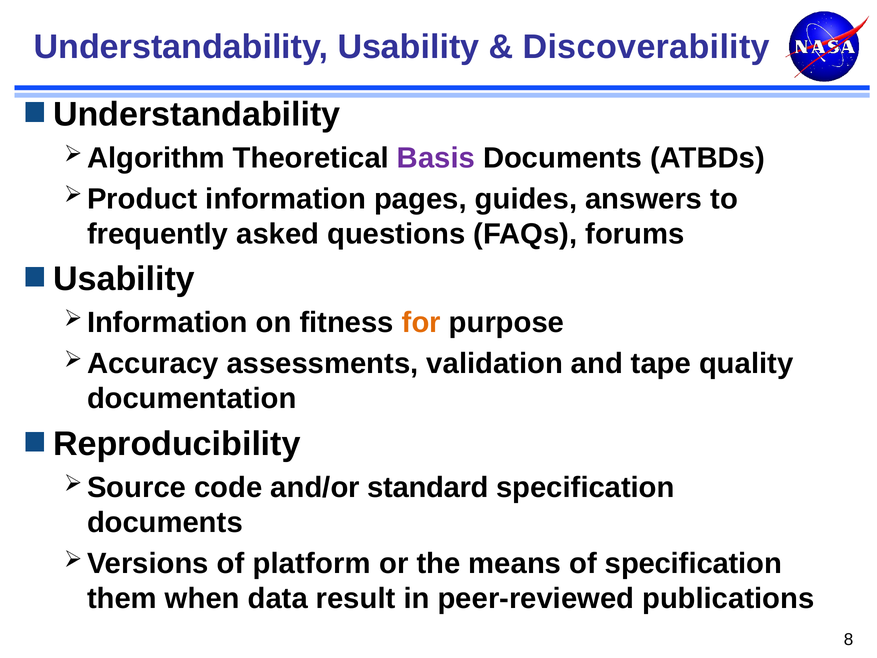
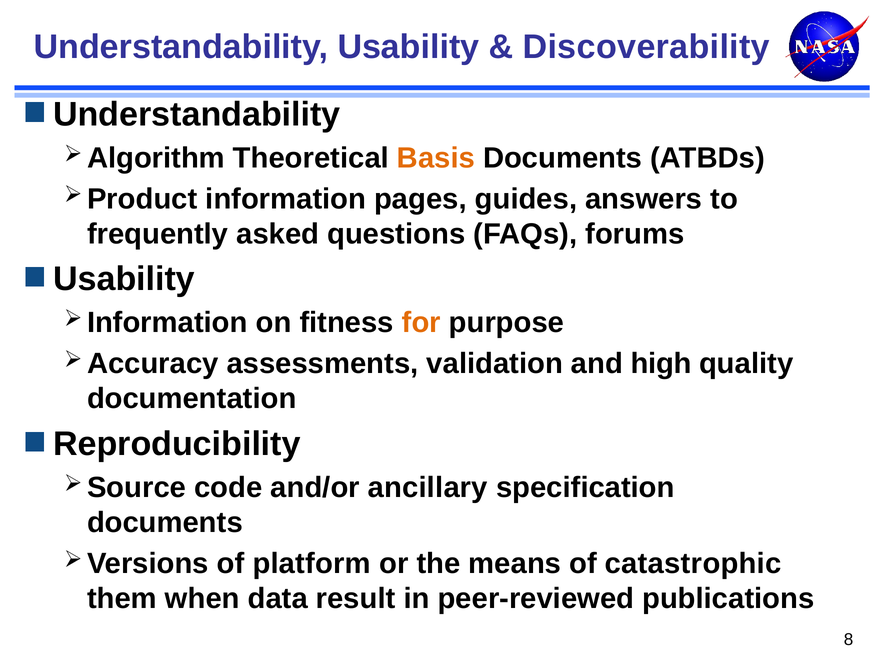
Basis colour: purple -> orange (436, 158)
tape: tape -> high (661, 364)
standard: standard -> ancillary (428, 487)
of specification: specification -> catastrophic (693, 563)
